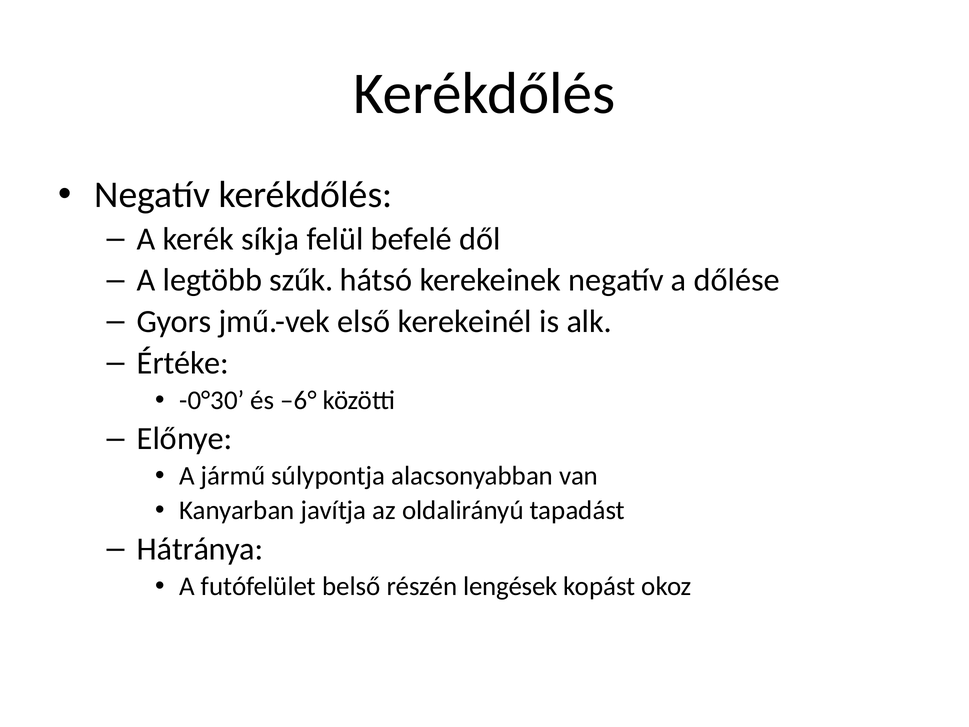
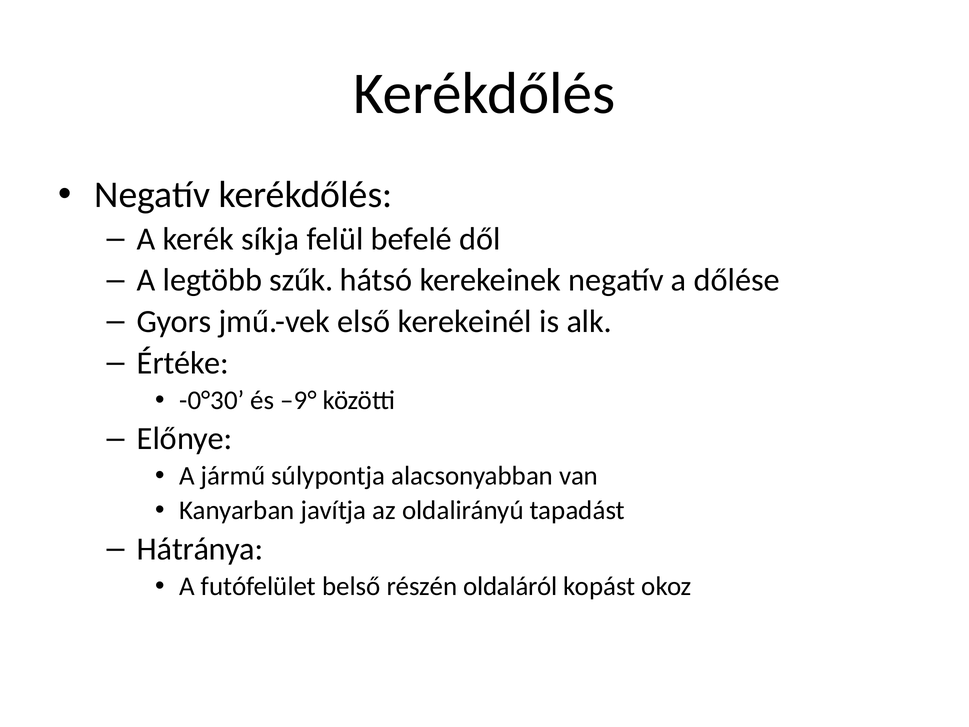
–6°: –6° -> –9° (299, 400)
lengések: lengések -> oldaláról (510, 586)
